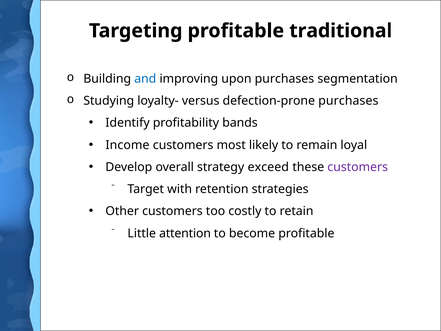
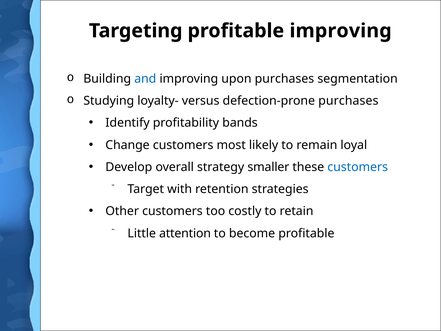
profitable traditional: traditional -> improving (341, 31)
Income: Income -> Change (128, 145)
exceed: exceed -> smaller (268, 167)
customers colour: purple -> blue (358, 167)
